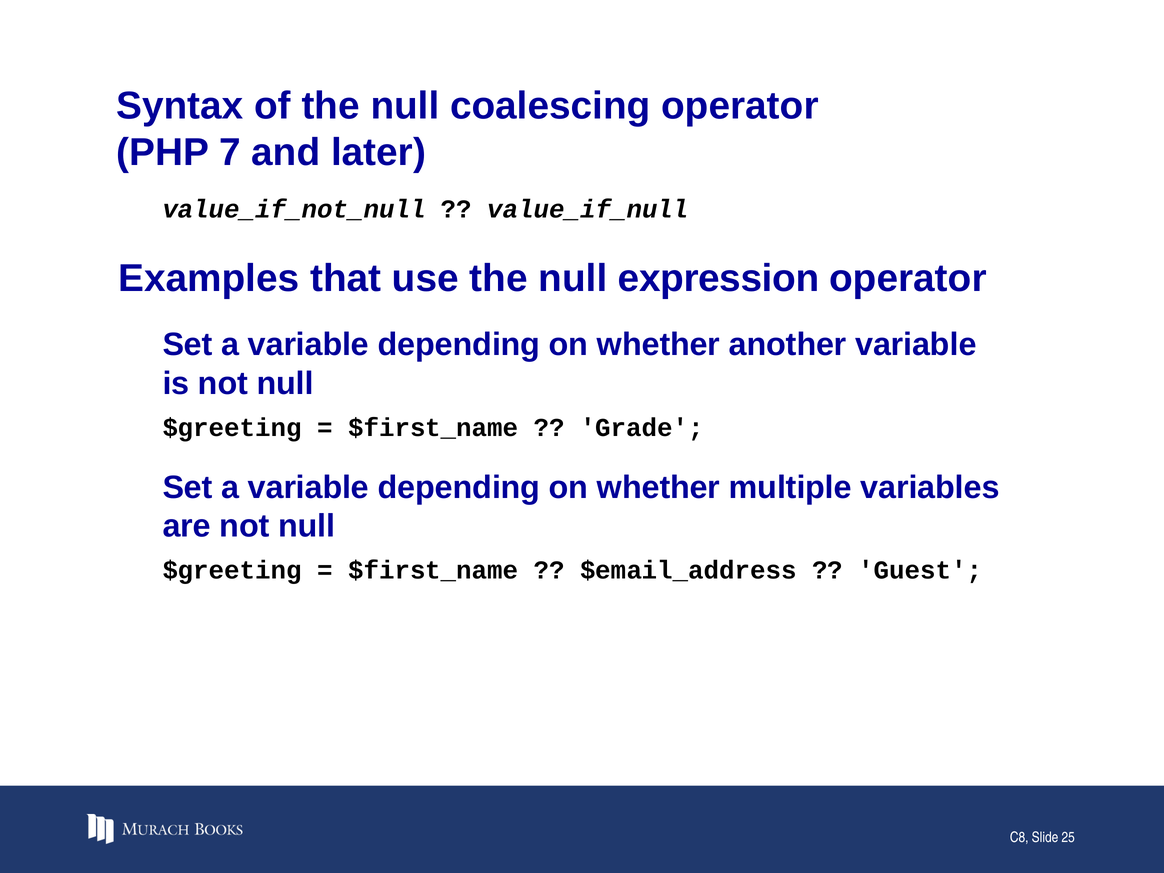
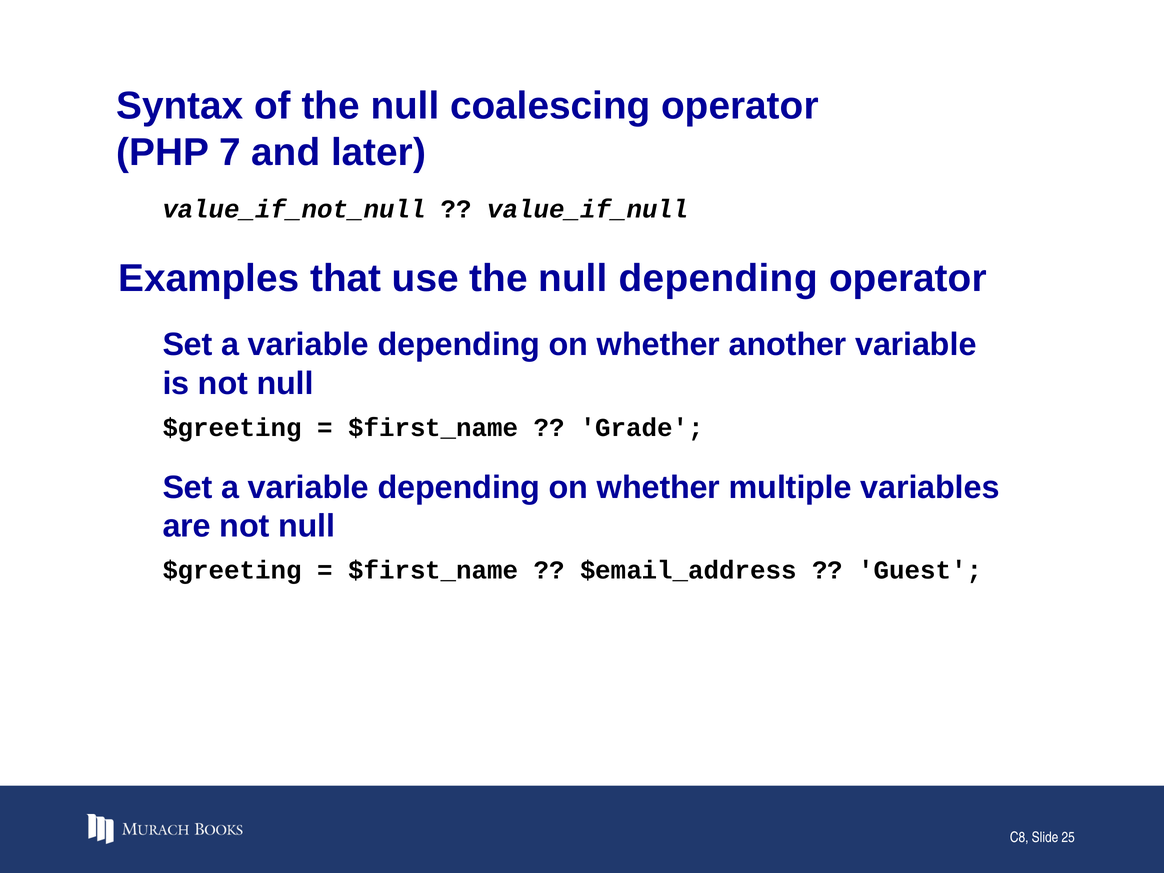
null expression: expression -> depending (718, 278)
